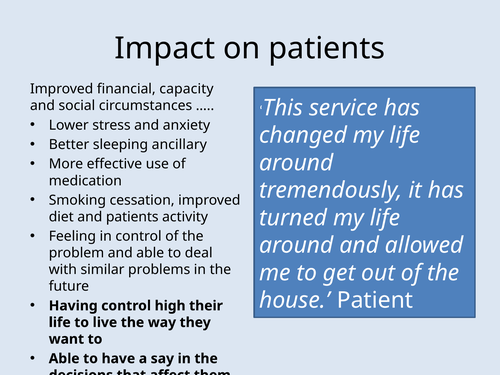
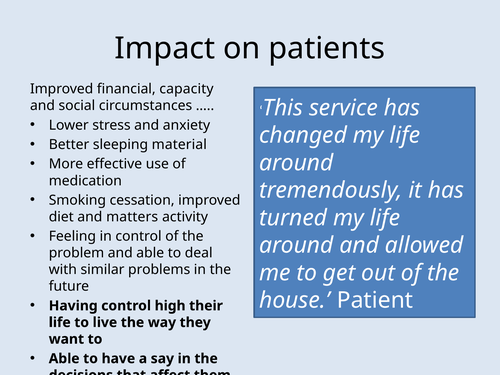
ancillary: ancillary -> material (179, 145)
and patients: patients -> matters (132, 217)
